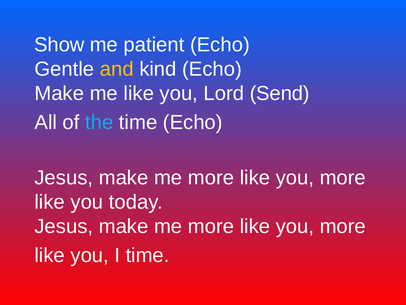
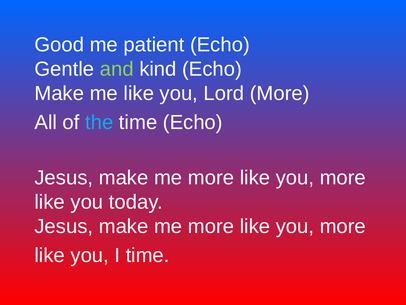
Show: Show -> Good (59, 45)
and colour: yellow -> light green (117, 69)
Lord Send: Send -> More (280, 93)
